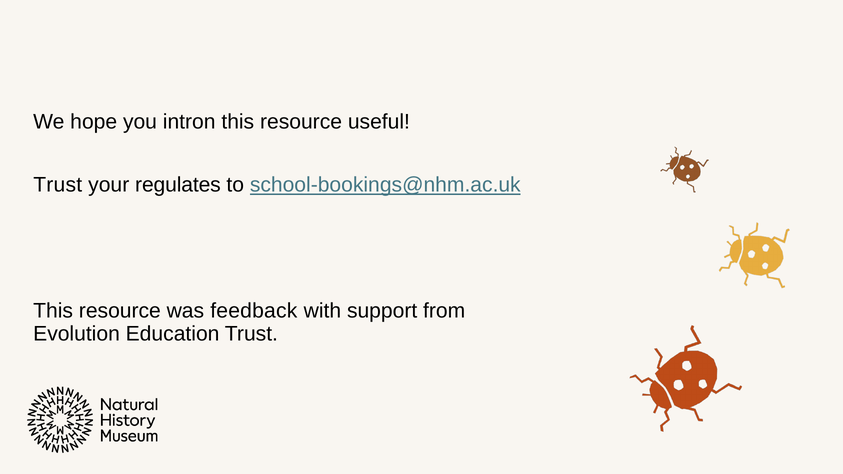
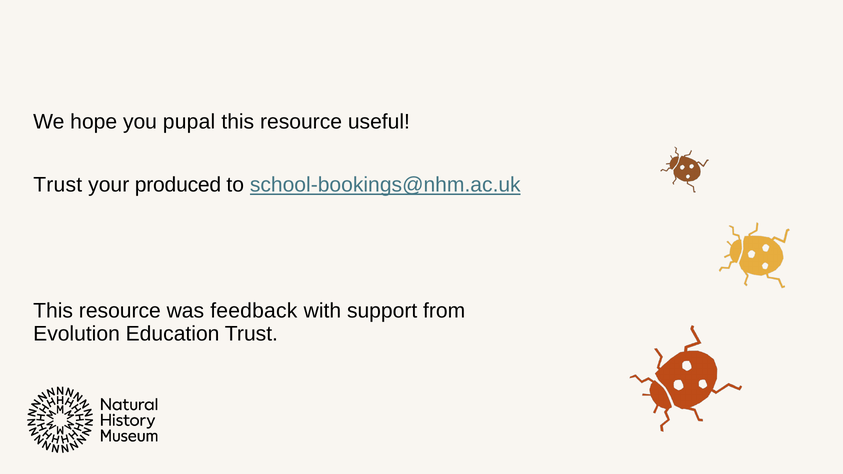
intron: intron -> pupal (189, 122)
regulates: regulates -> produced (178, 185)
